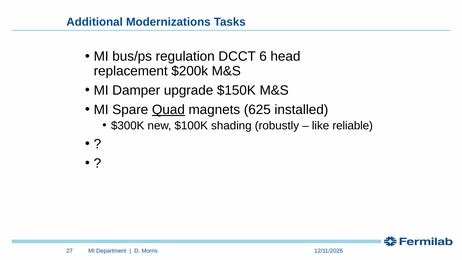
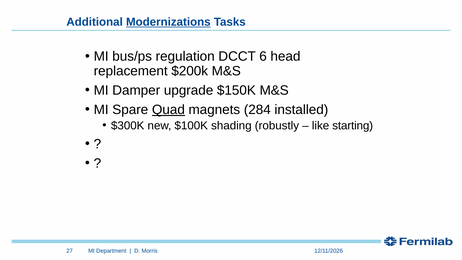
Modernizations underline: none -> present (168, 22)
625: 625 -> 284 (257, 110)
reliable: reliable -> starting (353, 126)
